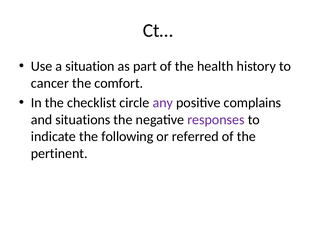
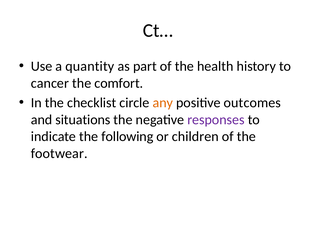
situation: situation -> quantity (90, 66)
any colour: purple -> orange (163, 103)
complains: complains -> outcomes (252, 103)
referred: referred -> children (195, 137)
pertinent: pertinent -> footwear (59, 153)
